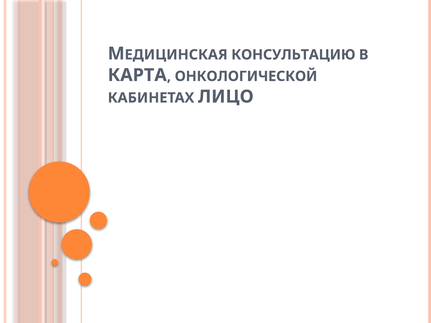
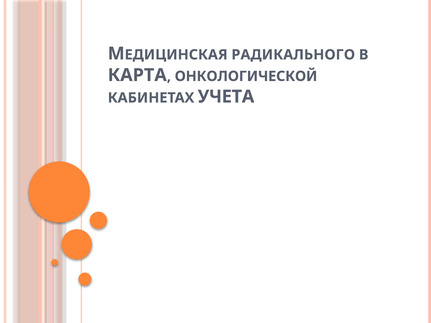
КОНСУЛЬТАЦИЮ: КОНСУЛЬТАЦИЮ -> РАДИКАЛЬНОГО (293, 55)
ЛИЦО: ЛИЦО -> УЧЕТА (226, 97)
